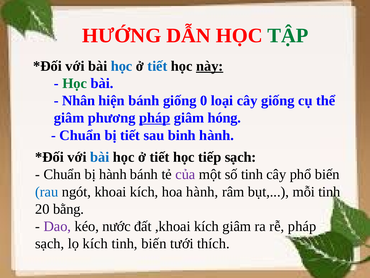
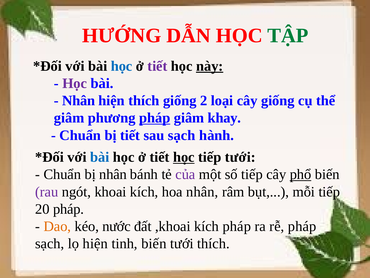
tiết colour: blue -> purple (157, 66)
Học colour: green -> purple (75, 83)
hiện bánh: bánh -> thích (144, 100)
0: 0 -> 2 (204, 100)
hóng: hóng -> khay (224, 118)
sau binh: binh -> sạch (182, 135)
học underline: none -> present (184, 157)
tiếp sạch: sạch -> tưới (240, 157)
bị hành: hành -> nhân (113, 174)
số tinh: tinh -> tiếp (252, 174)
phổ underline: none -> present (301, 174)
rau colour: blue -> purple (47, 191)
hoa hành: hành -> nhân (202, 191)
mỗi tinh: tinh -> tiếp (329, 191)
20 bằng: bằng -> pháp (69, 209)
Dao colour: purple -> orange (57, 226)
kích giâm: giâm -> pháp (237, 226)
lọ kích: kích -> hiện (95, 243)
